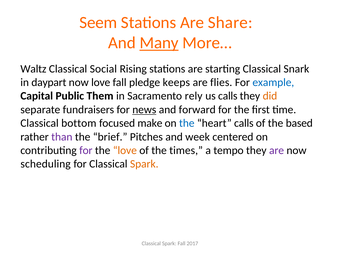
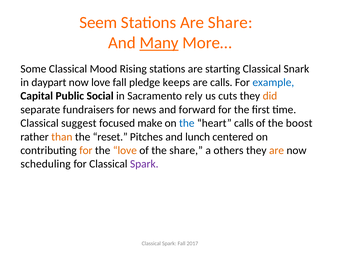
Waltz: Waltz -> Some (33, 69)
Social: Social -> Mood (103, 69)
are flies: flies -> calls (221, 82)
Them: Them -> Social (100, 96)
us calls: calls -> cuts (228, 96)
news underline: present -> none (144, 110)
bottom: bottom -> suggest (79, 123)
based: based -> boost (299, 123)
than colour: purple -> orange (62, 137)
brief: brief -> reset (110, 137)
week: week -> lunch (198, 137)
for colour: purple -> orange (86, 150)
the times: times -> share (186, 150)
tempo: tempo -> others (228, 150)
are colour: purple -> orange (277, 150)
Spark colour: orange -> purple (144, 164)
